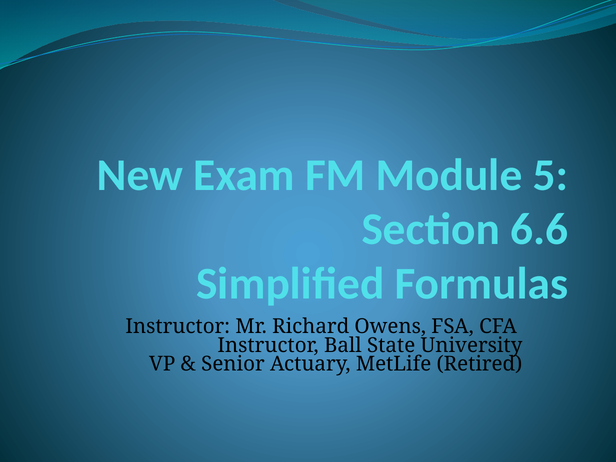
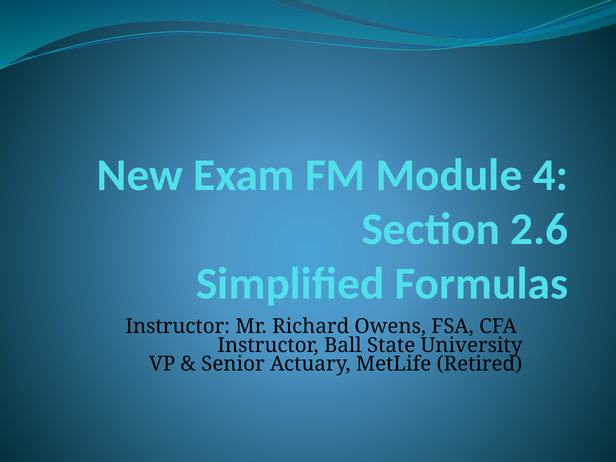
5: 5 -> 4 (550, 175)
6.6: 6.6 -> 2.6 (539, 230)
